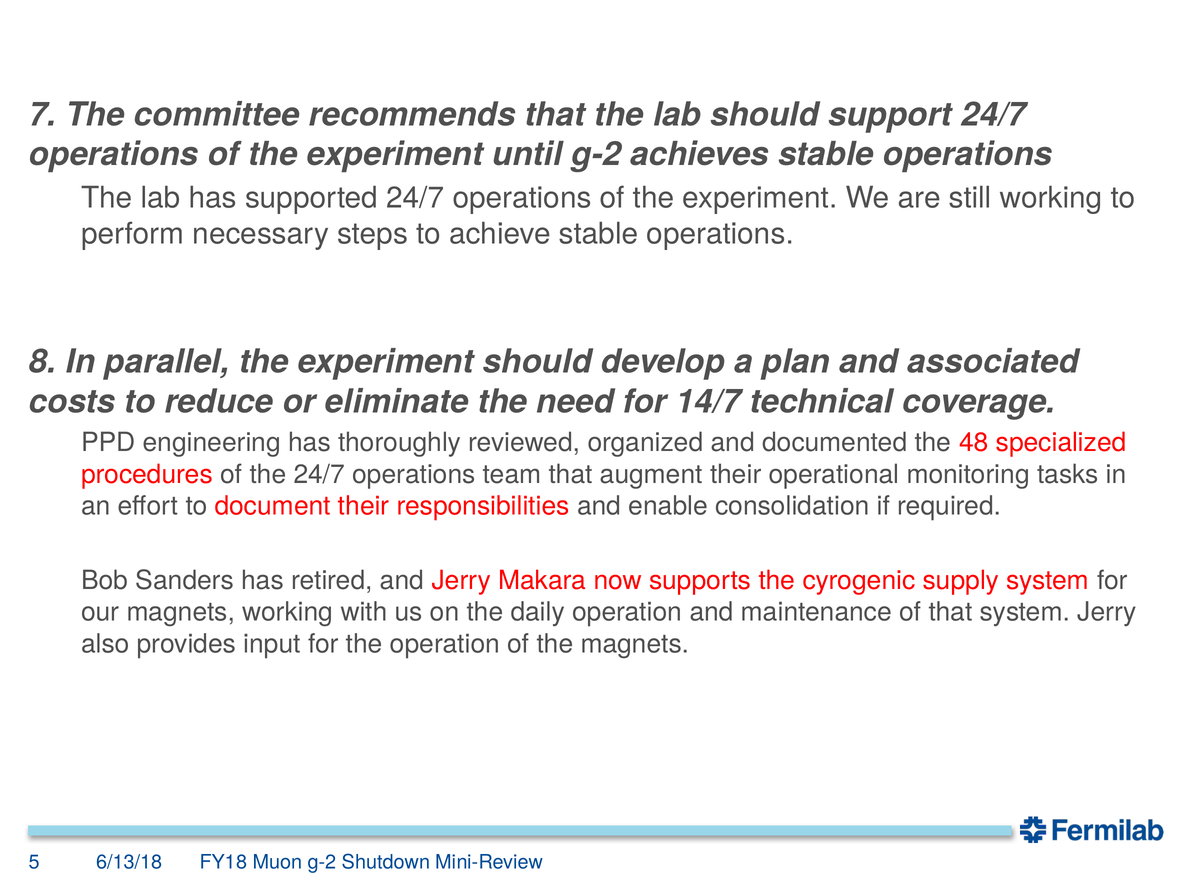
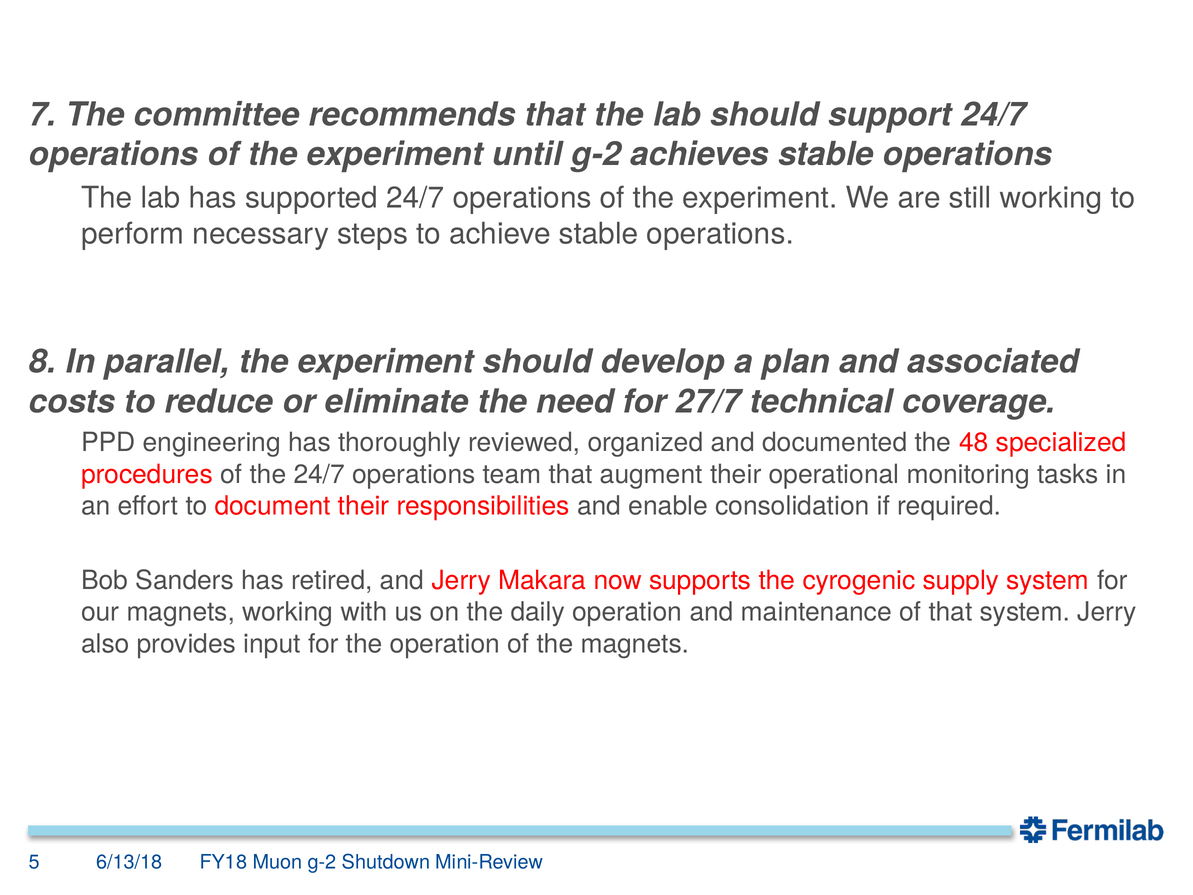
14/7: 14/7 -> 27/7 (708, 402)
